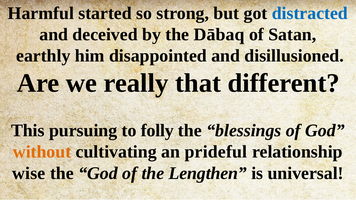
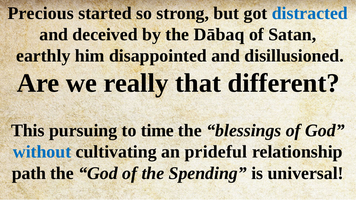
Harmful: Harmful -> Precious (41, 13)
folly: folly -> time (157, 131)
without colour: orange -> blue (42, 152)
wise: wise -> path (29, 173)
Lengthen: Lengthen -> Spending (208, 173)
